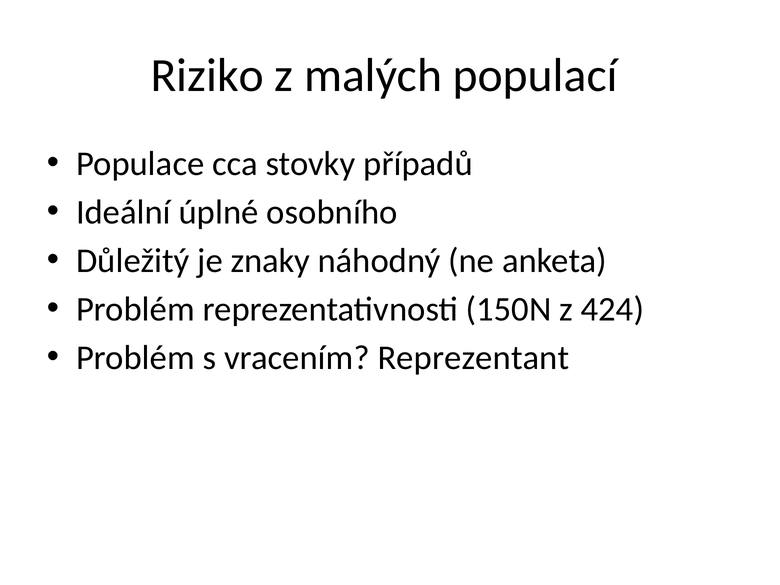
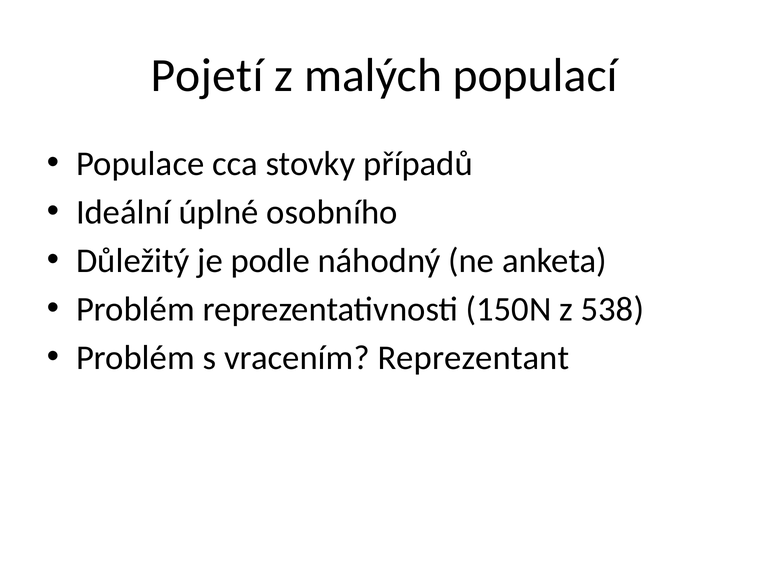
Riziko: Riziko -> Pojetí (207, 76)
znaky: znaky -> podle (270, 261)
424: 424 -> 538 (612, 309)
